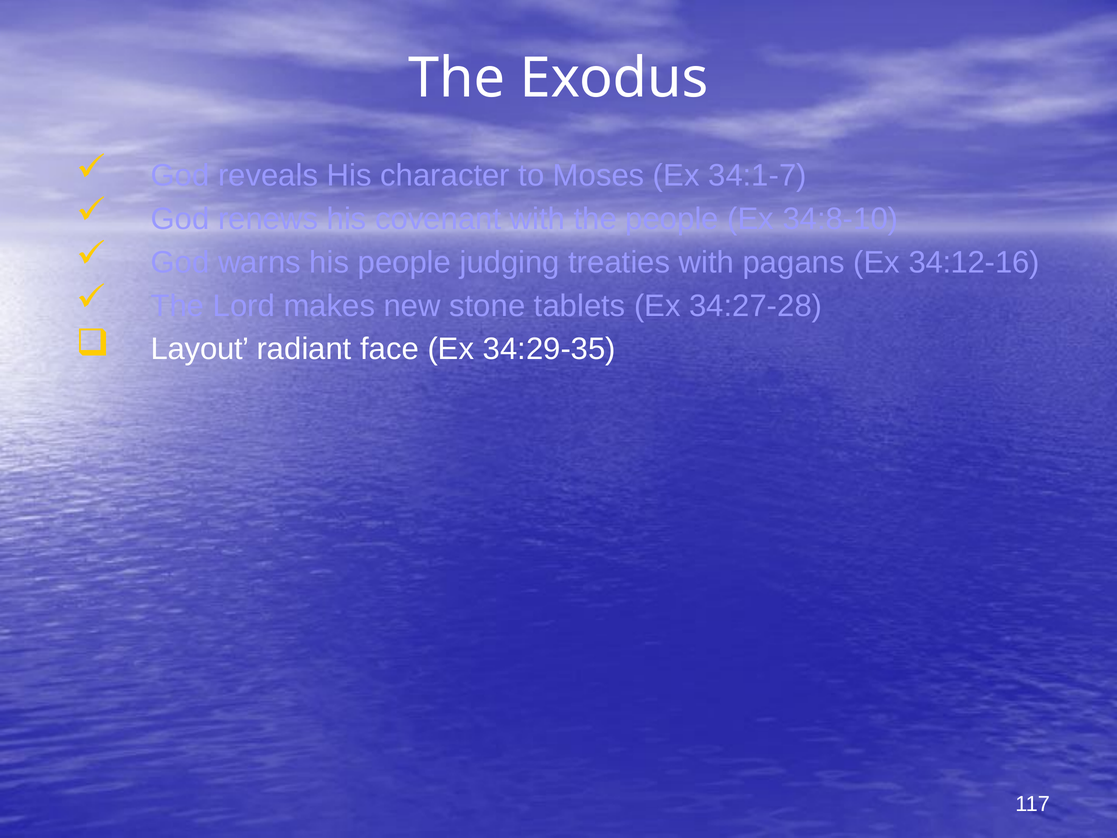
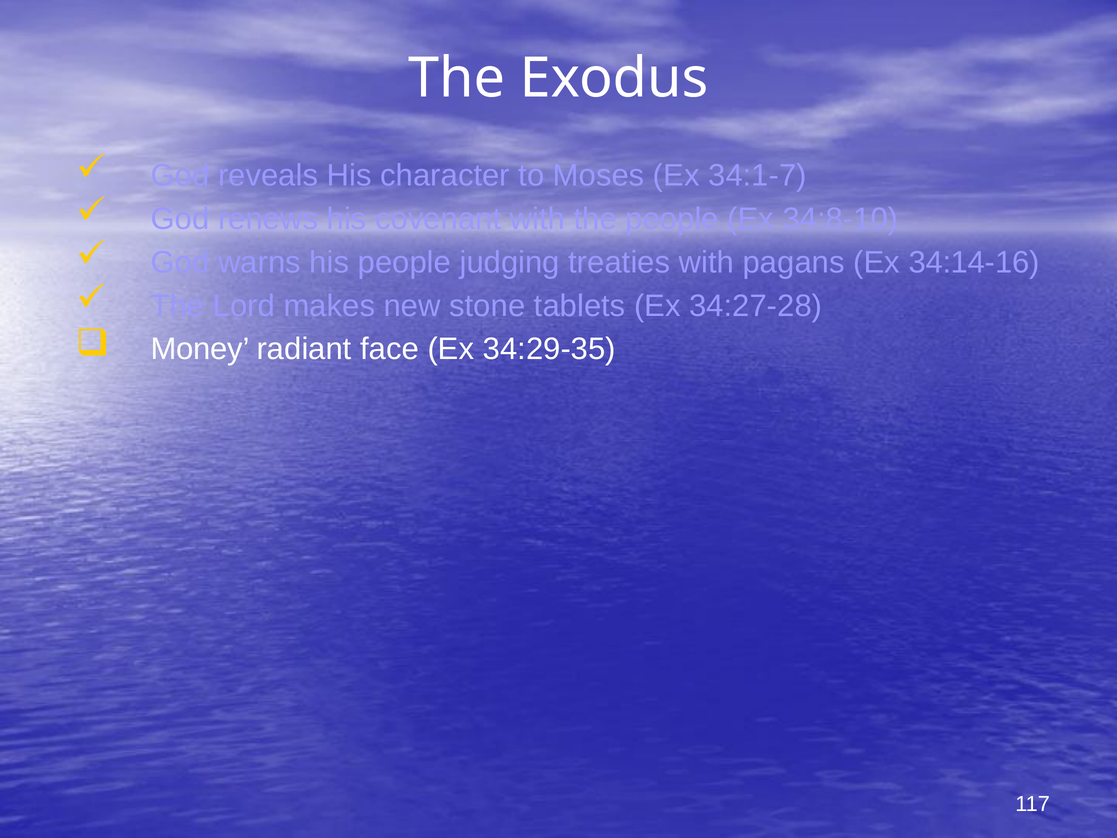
34:12-16: 34:12-16 -> 34:14-16 (974, 262)
Layout: Layout -> Money (200, 349)
